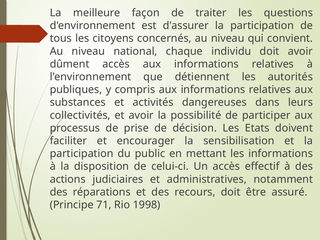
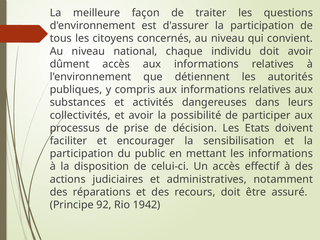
71: 71 -> 92 (104, 205)
1998: 1998 -> 1942 (147, 205)
